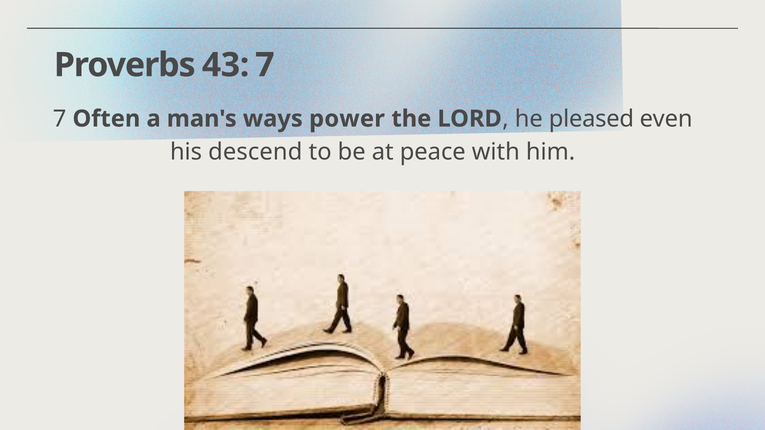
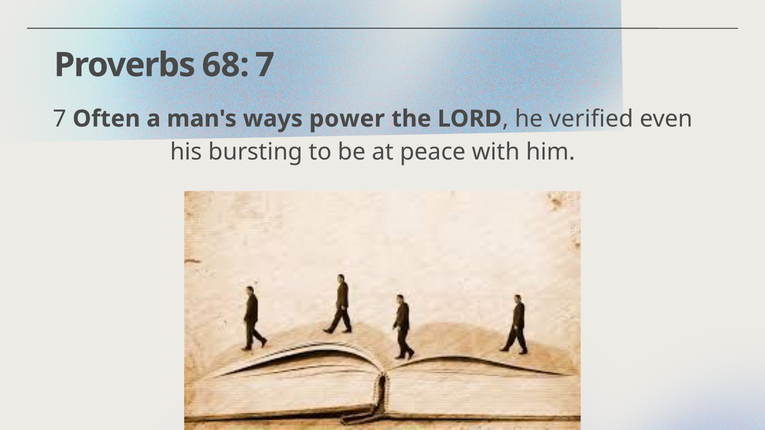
43: 43 -> 68 (226, 65)
pleased: pleased -> verified (591, 119)
descend: descend -> bursting (255, 152)
